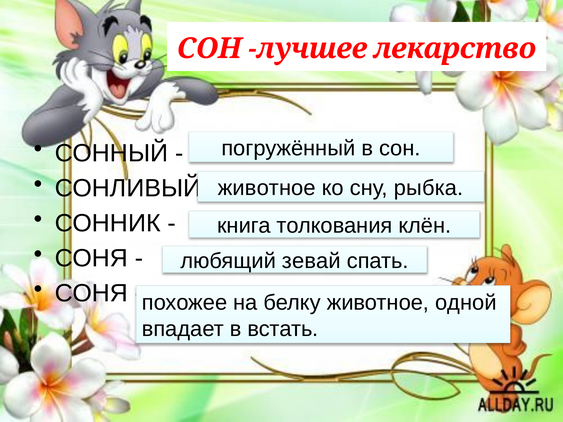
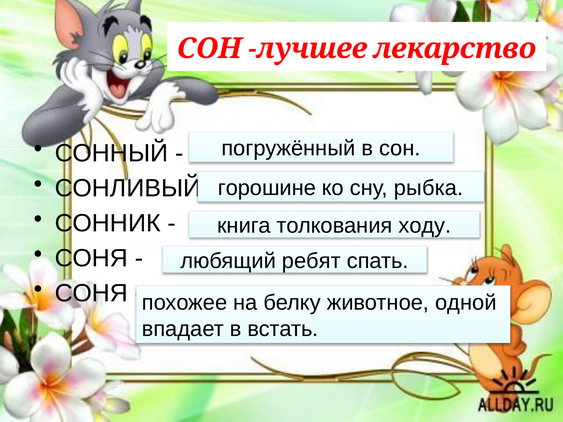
животное: животное -> горошине (267, 188)
клён: клён -> ходу (425, 226)
зевай: зевай -> ребят (311, 261)
